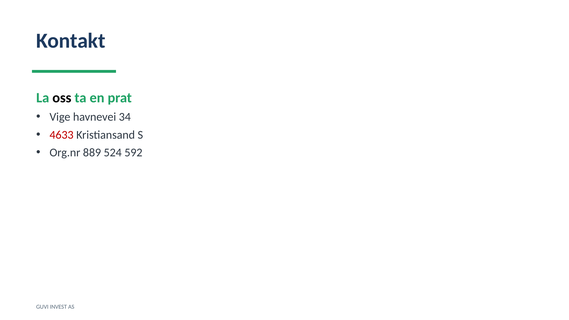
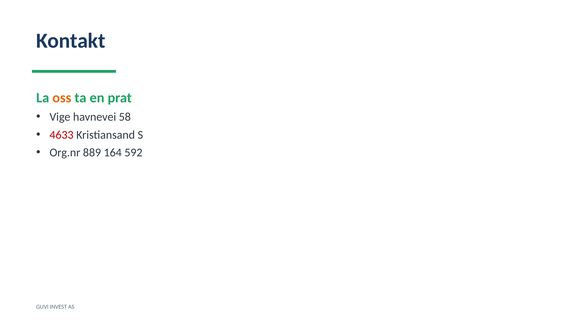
oss colour: black -> orange (62, 98)
34: 34 -> 58 (125, 117)
524: 524 -> 164 (113, 153)
